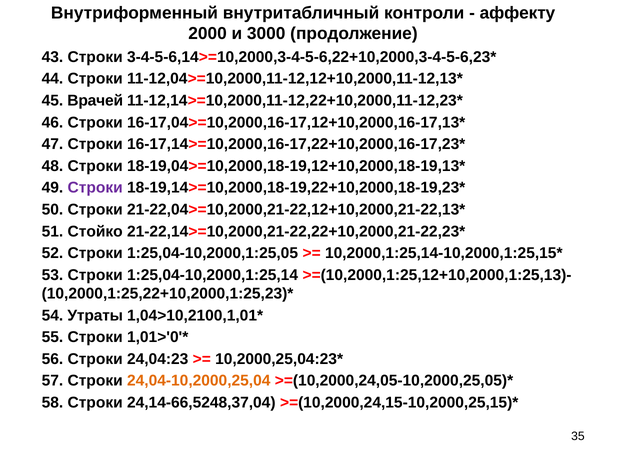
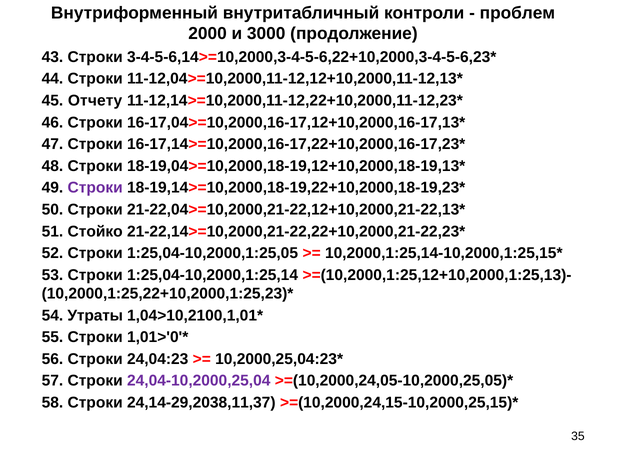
аффекту: аффекту -> проблем (517, 13)
Врачей: Врачей -> Отчету (95, 101)
24,04-10,2000,25,04 colour: orange -> purple (199, 380)
24,14-66,5248,37,04: 24,14-66,5248,37,04 -> 24,14-29,2038,11,37 (201, 402)
